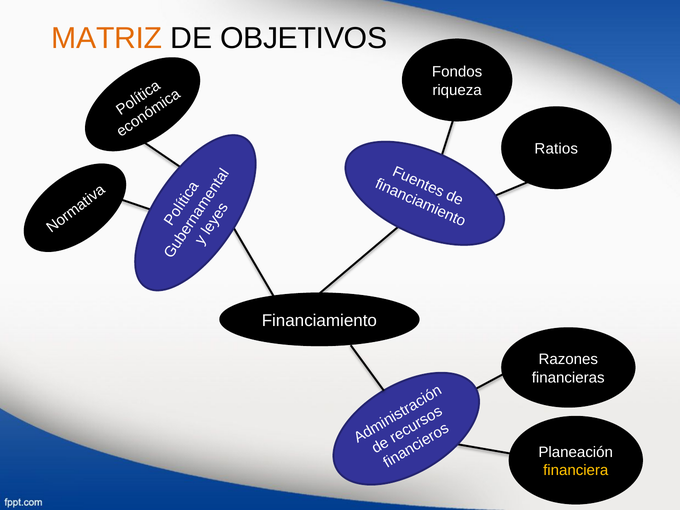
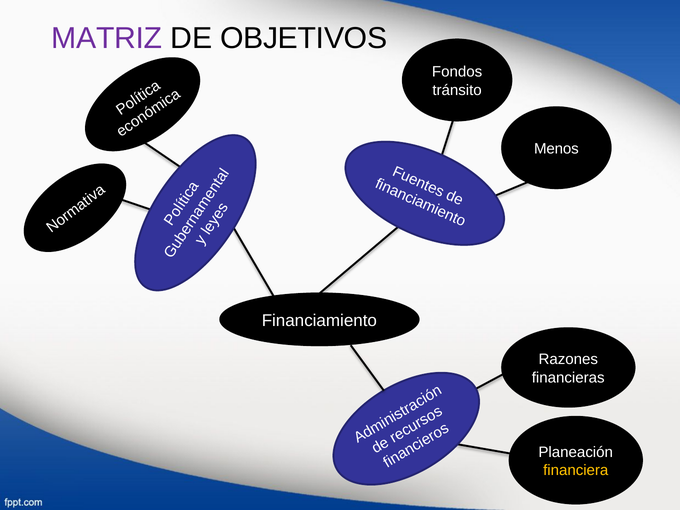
MATRIZ colour: orange -> purple (107, 38)
riqueza: riqueza -> tránsito (457, 90)
Ratios: Ratios -> Menos (556, 149)
